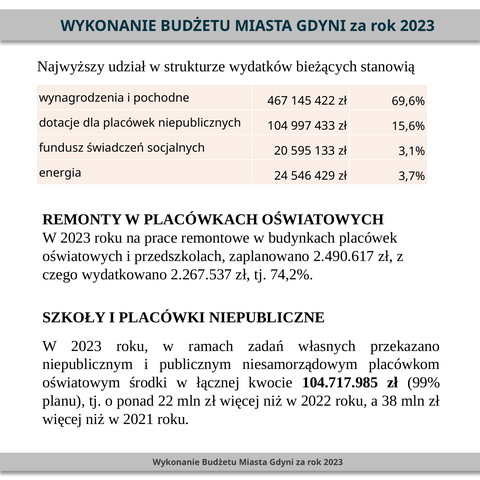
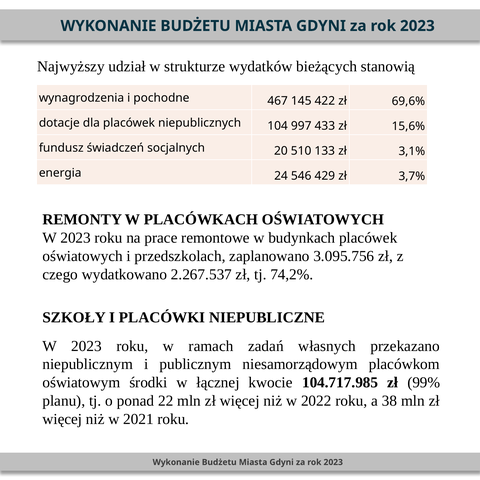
595: 595 -> 510 (301, 151)
2.490.617: 2.490.617 -> 3.095.756 (344, 256)
